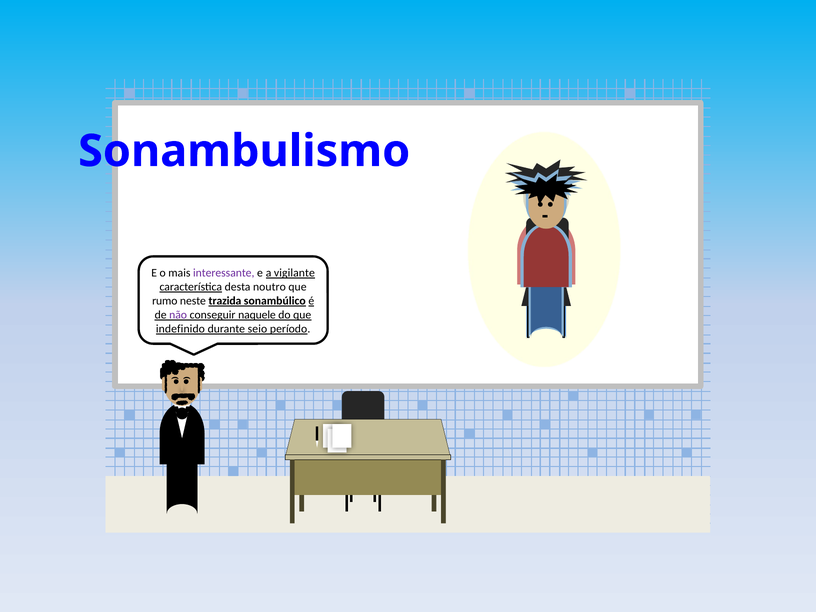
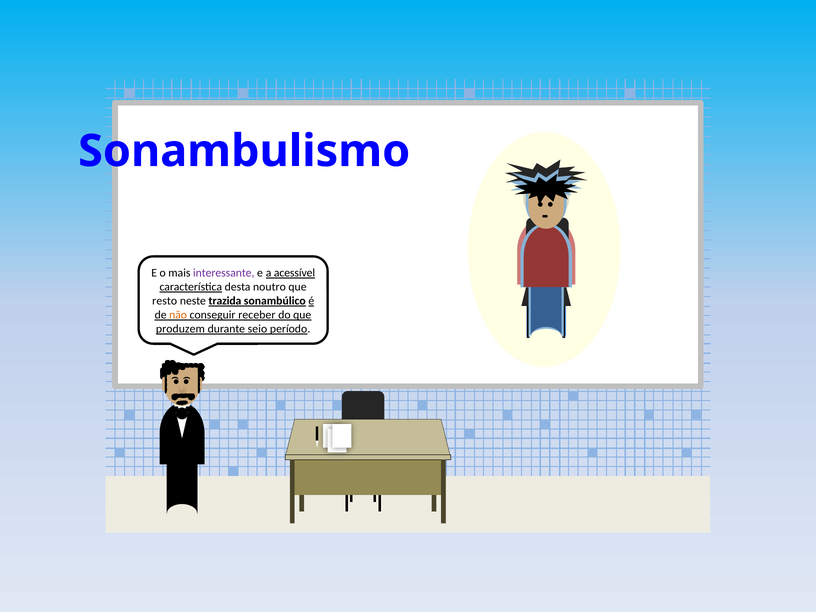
vigilante: vigilante -> acessível (295, 273)
rumo: rumo -> resto (165, 301)
não colour: purple -> orange (178, 315)
naquele: naquele -> receber (257, 315)
indefinido: indefinido -> produzem (180, 329)
